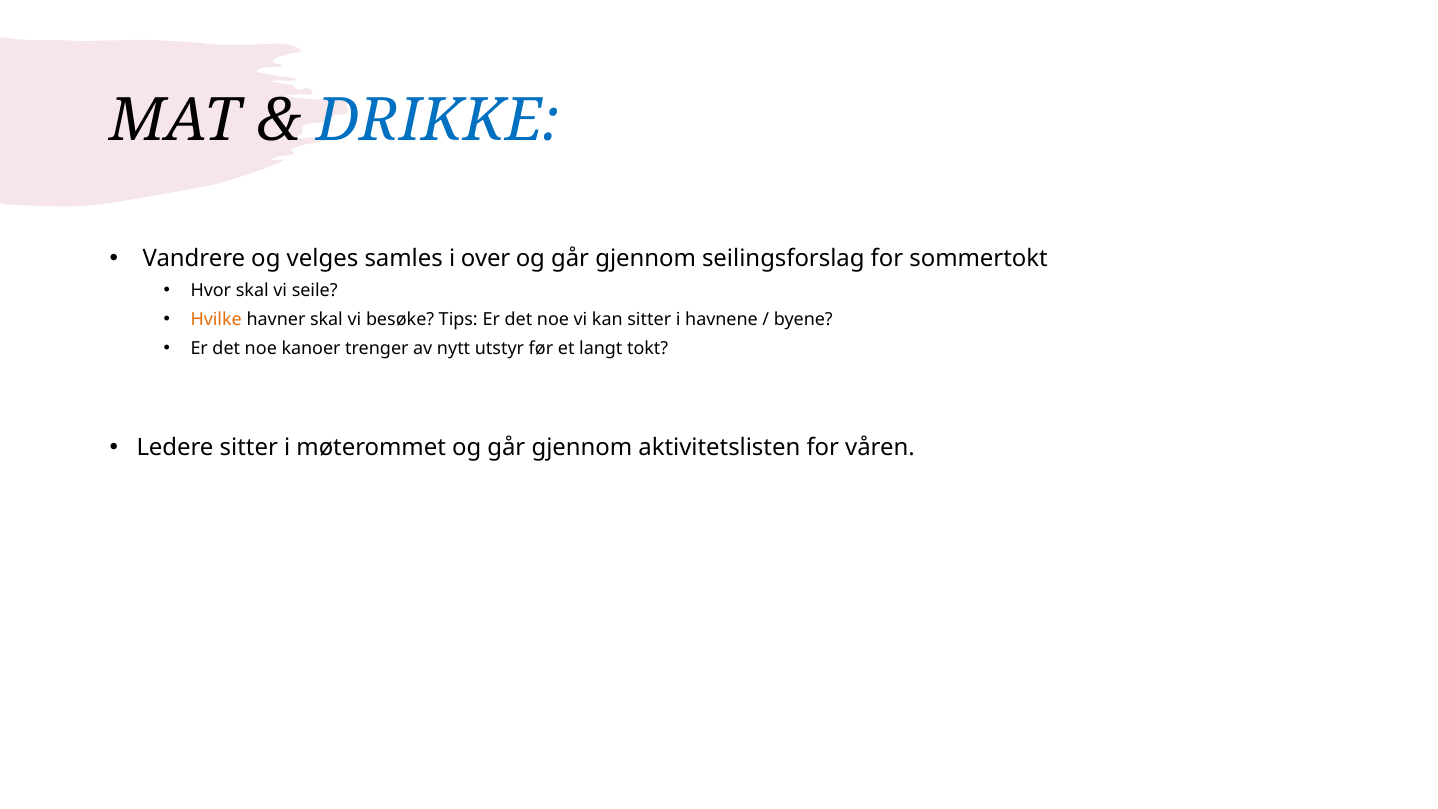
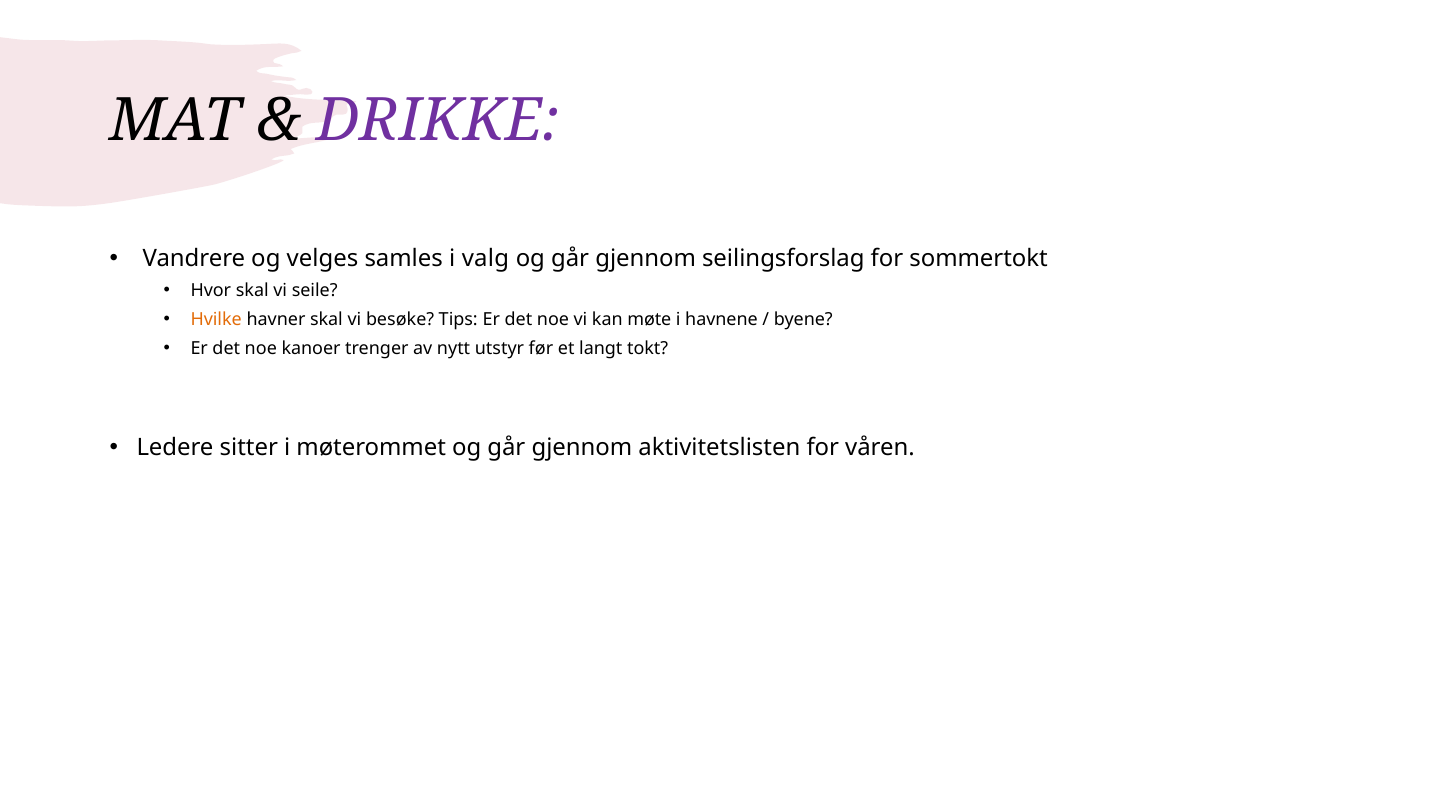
DRIKKE colour: blue -> purple (438, 121)
over: over -> valg (485, 259)
kan sitter: sitter -> møte (649, 320)
